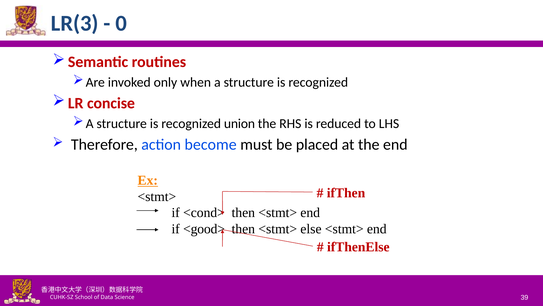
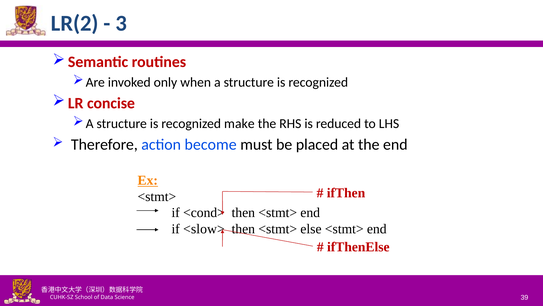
LR(3: LR(3 -> LR(2 (75, 23)
0: 0 -> 3 (121, 23)
union: union -> make (239, 123)
<good>: <good> -> <slow> (204, 229)
